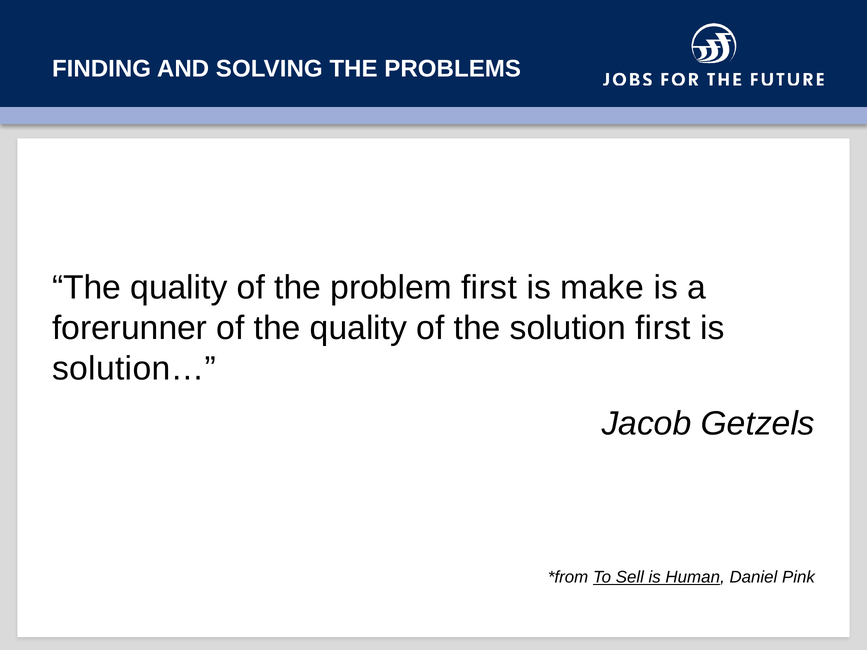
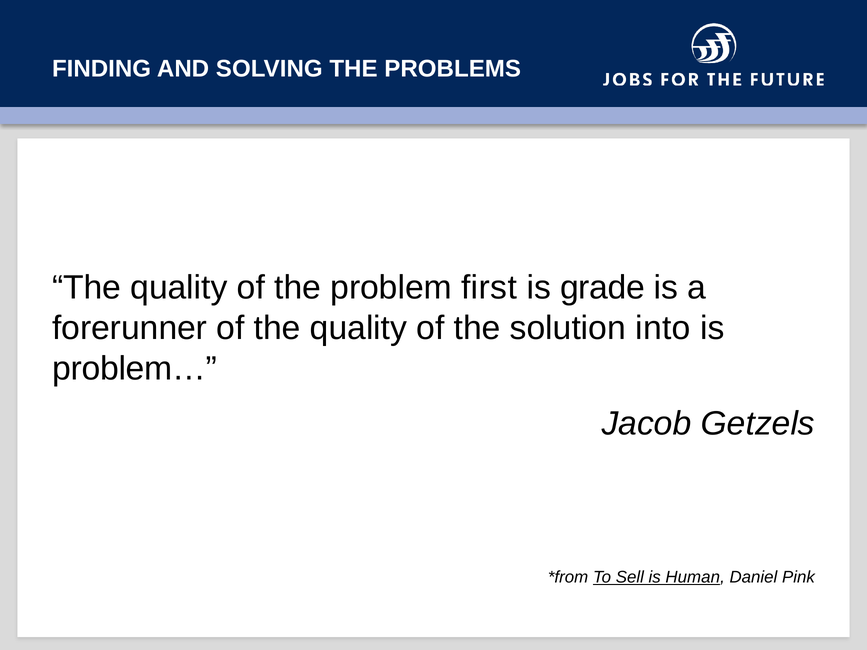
make: make -> grade (603, 288)
solution first: first -> into (663, 328)
solution…: solution… -> problem… (134, 369)
